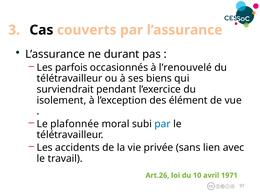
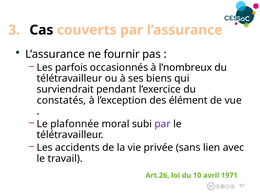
durant: durant -> fournir (122, 54)
l’renouvelé: l’renouvelé -> l’nombreux (185, 67)
isolement: isolement -> constatés (61, 100)
par colour: blue -> purple (163, 124)
